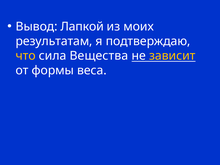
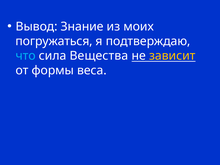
Лапкой: Лапкой -> Знание (82, 26)
результатам: результатам -> погружаться (54, 41)
что colour: yellow -> light blue (26, 56)
